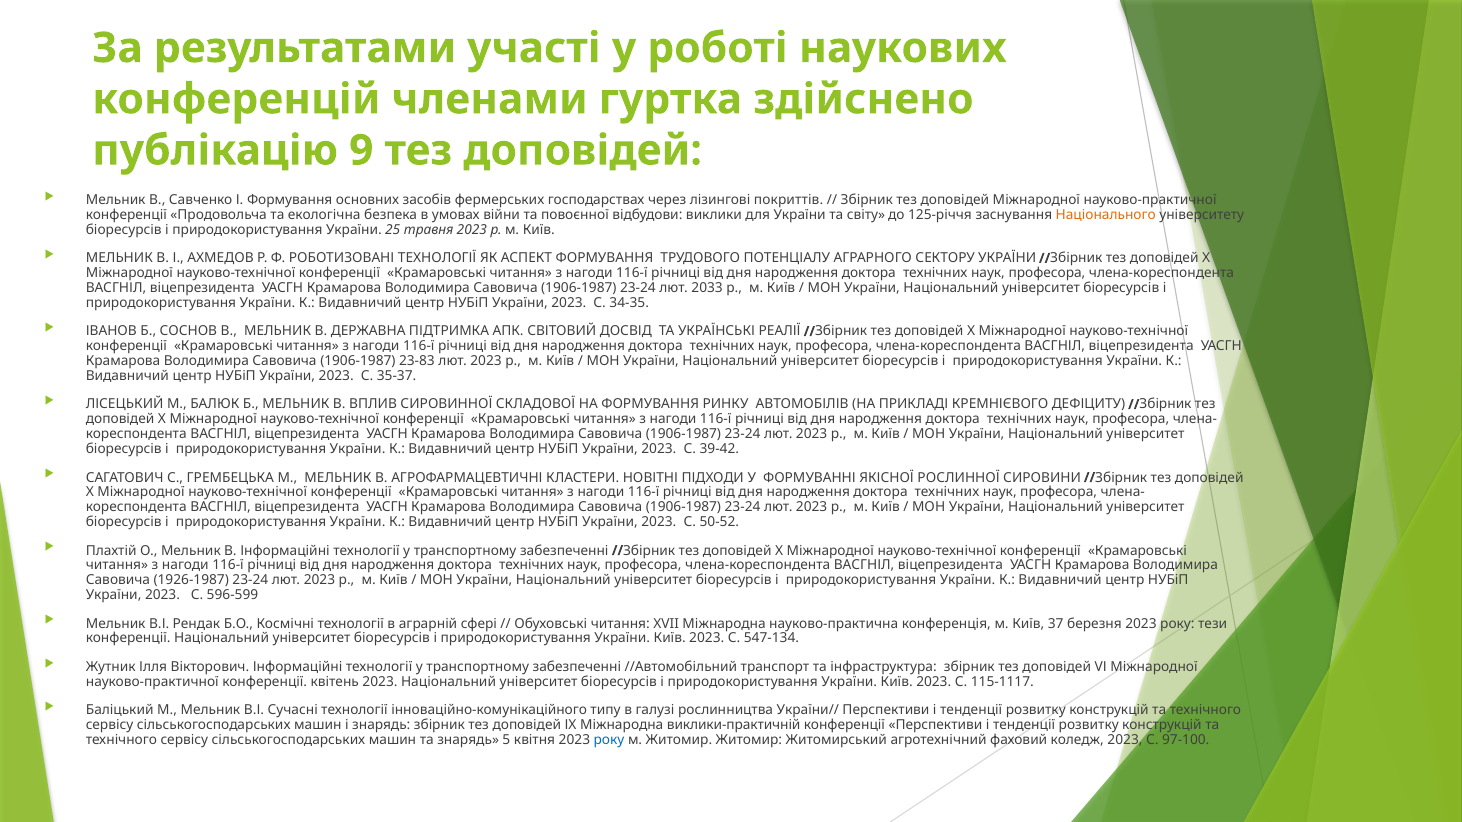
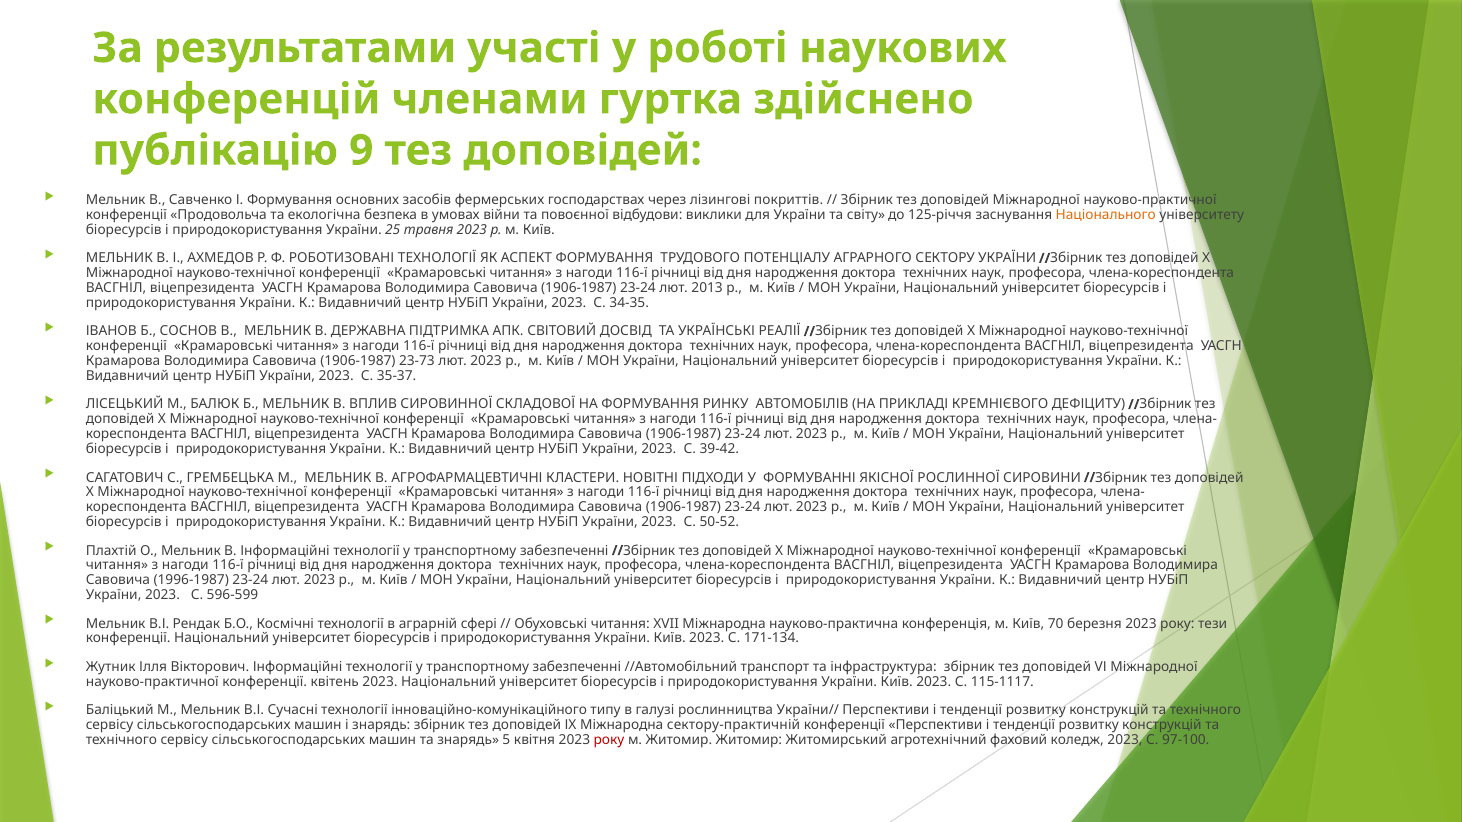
2033: 2033 -> 2013 (707, 288)
23-83: 23-83 -> 23-73 (417, 361)
1926-1987: 1926-1987 -> 1996-1987 (191, 580)
37: 37 -> 70 (1056, 624)
547-134: 547-134 -> 171-134 (771, 639)
виклики-практичній: виклики-практичній -> сектору-практичній (734, 725)
року colour: blue -> red (609, 740)
